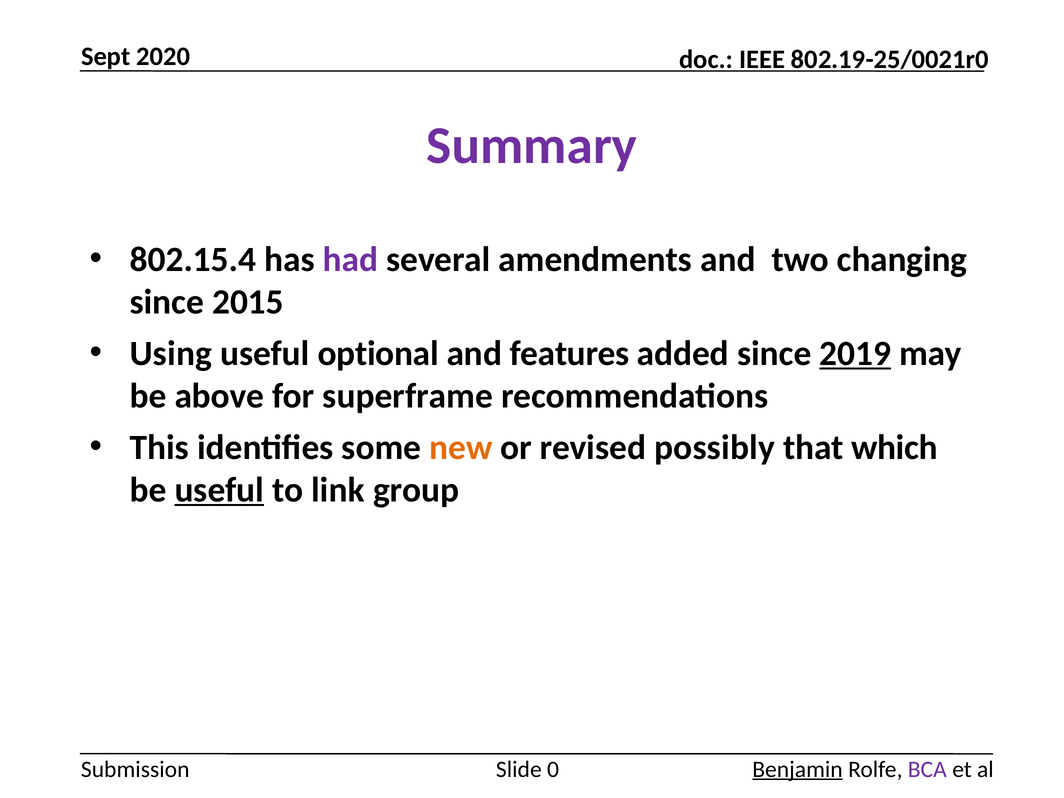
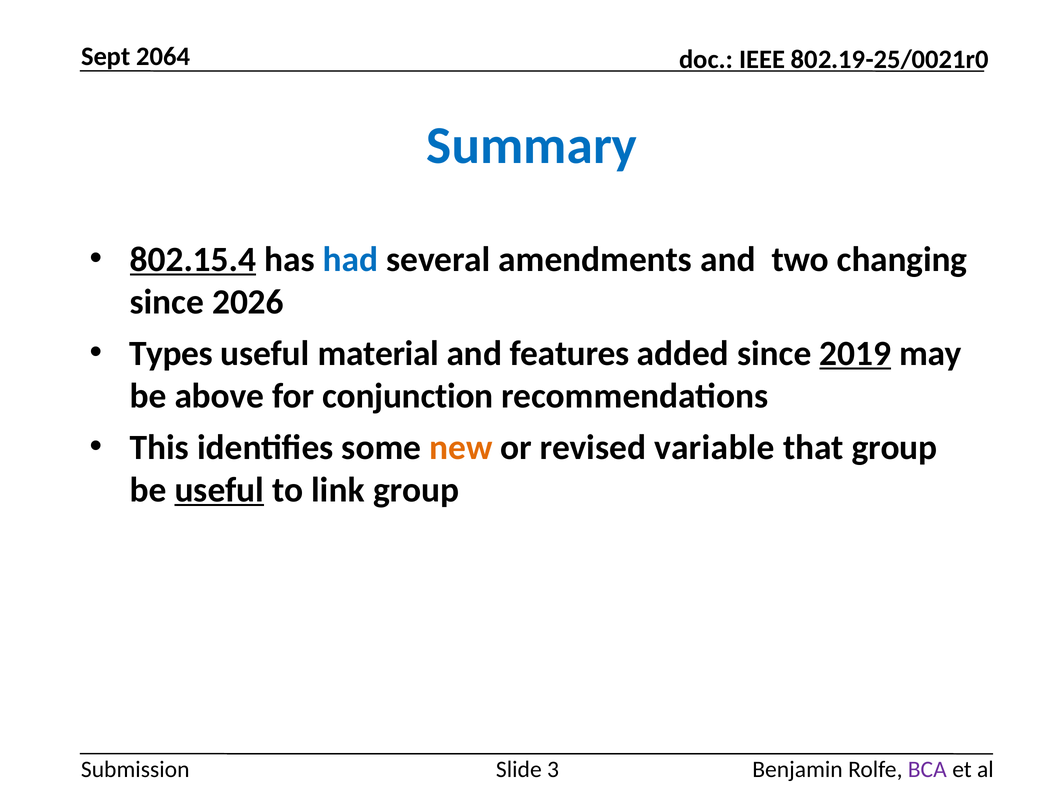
2020: 2020 -> 2064 (163, 56)
Summary colour: purple -> blue (532, 145)
802.15.4 underline: none -> present (193, 259)
had colour: purple -> blue (351, 259)
2015: 2015 -> 2026 (248, 302)
Using: Using -> Types (171, 353)
optional: optional -> material (378, 353)
superframe: superframe -> conjunction (408, 396)
possibly: possibly -> variable (714, 447)
that which: which -> group (894, 447)
0: 0 -> 3 (553, 769)
Benjamin underline: present -> none (798, 769)
